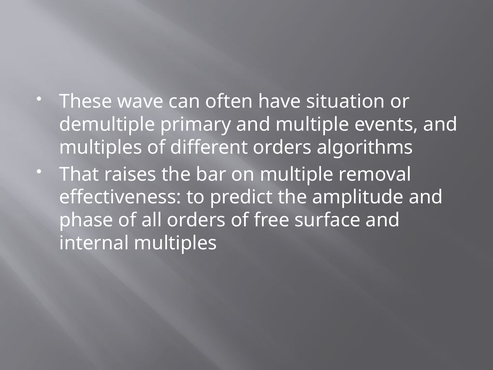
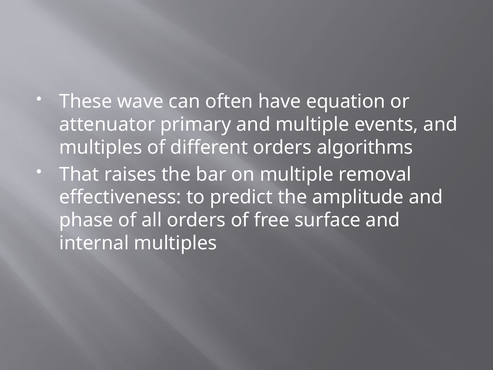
situation: situation -> equation (346, 102)
demultiple: demultiple -> attenuator (107, 124)
